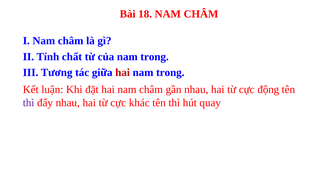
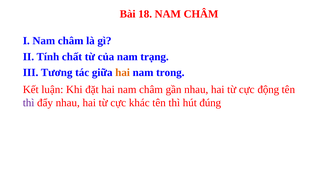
của nam trong: trong -> trạng (155, 57)
hai colour: red -> orange (123, 72)
quay: quay -> đúng (210, 103)
